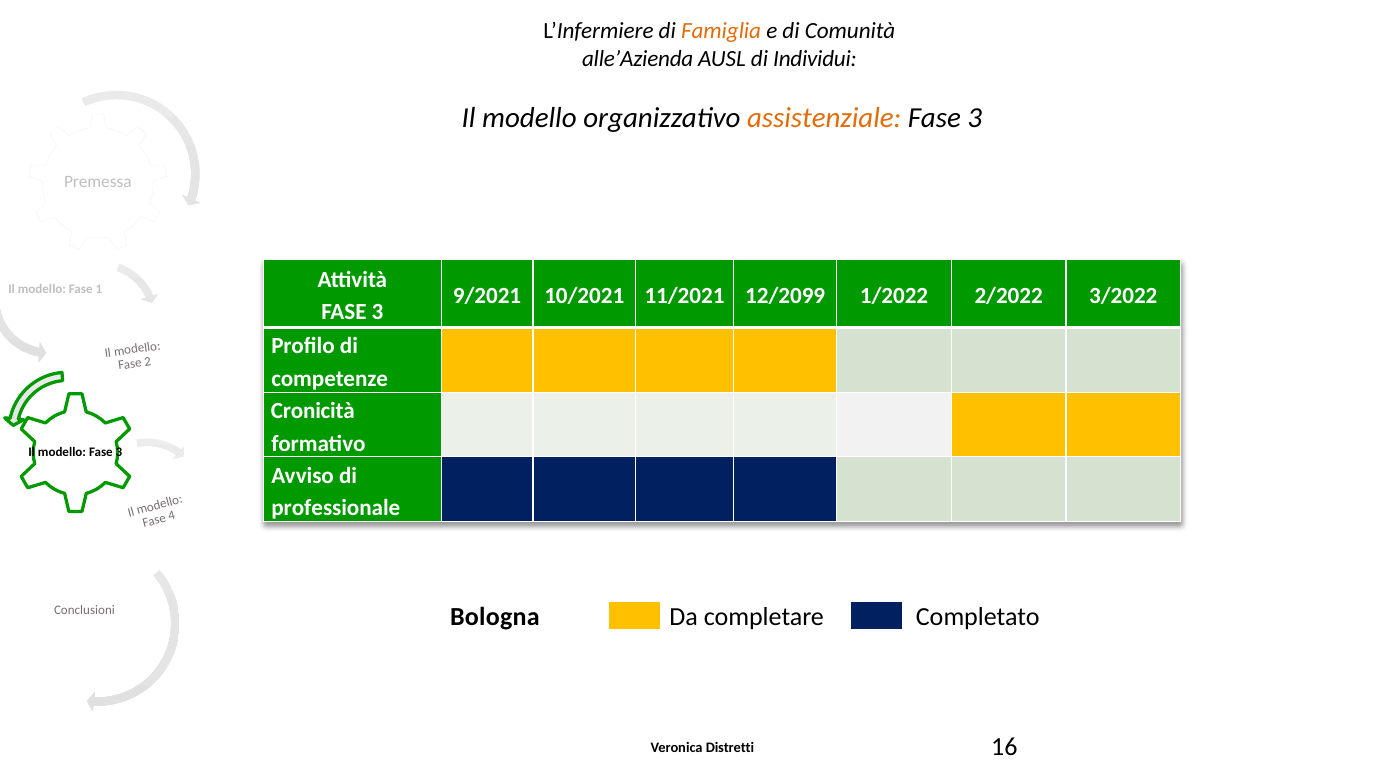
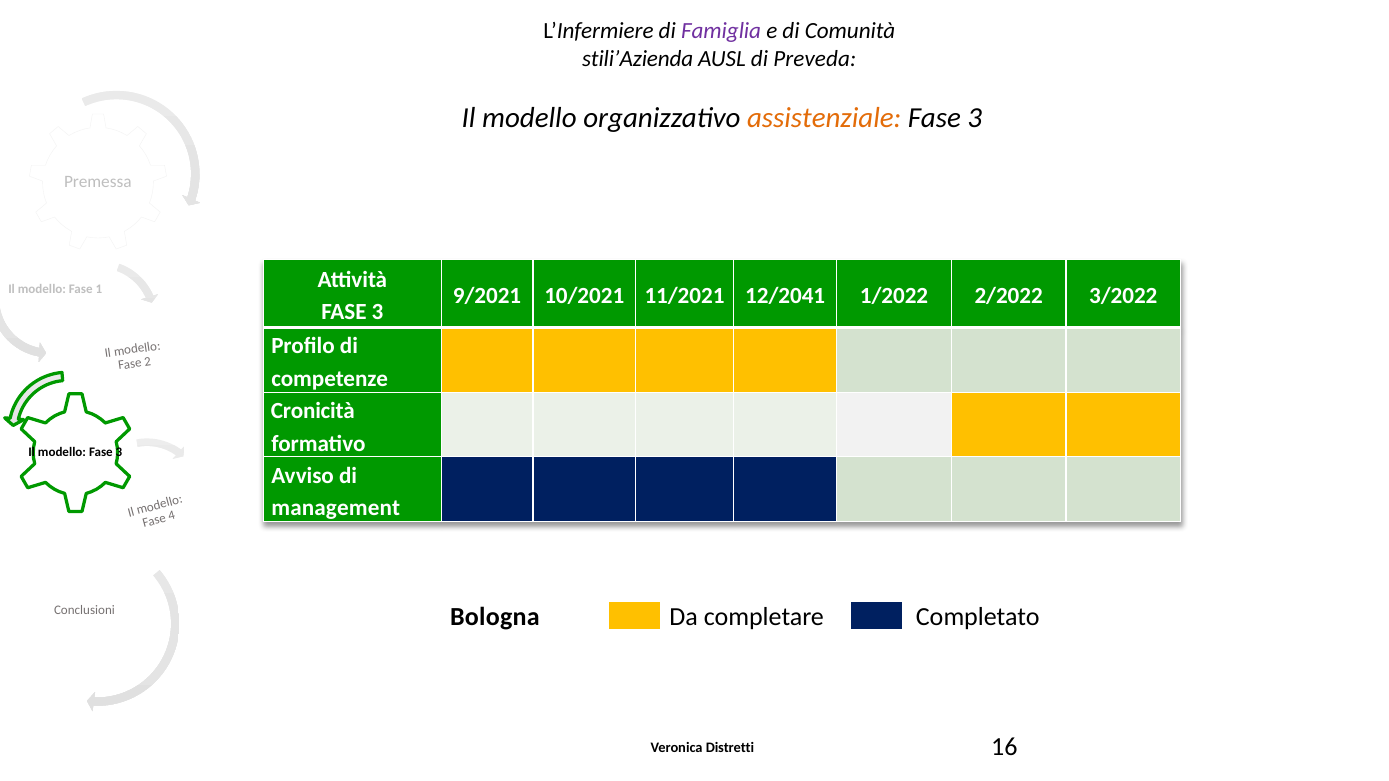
Famiglia colour: orange -> purple (721, 31)
alle’Azienda: alle’Azienda -> stili’Azienda (638, 59)
Individui: Individui -> Preveda (815, 59)
12/2099: 12/2099 -> 12/2041 (785, 296)
professionale: professionale -> management (336, 508)
